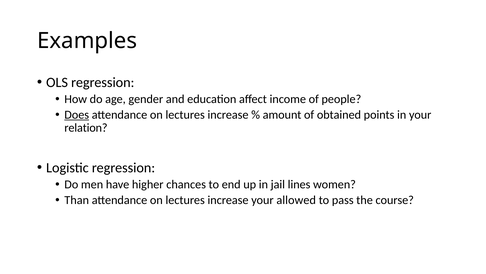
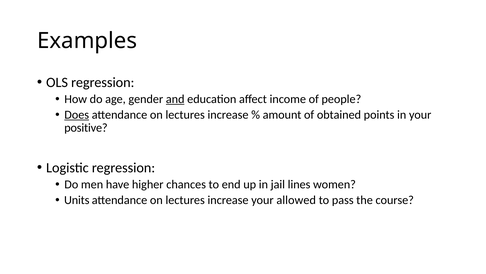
and underline: none -> present (175, 99)
relation: relation -> positive (86, 128)
Than: Than -> Units (77, 200)
